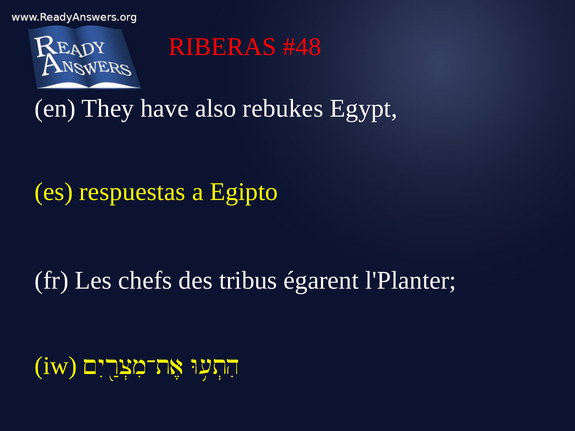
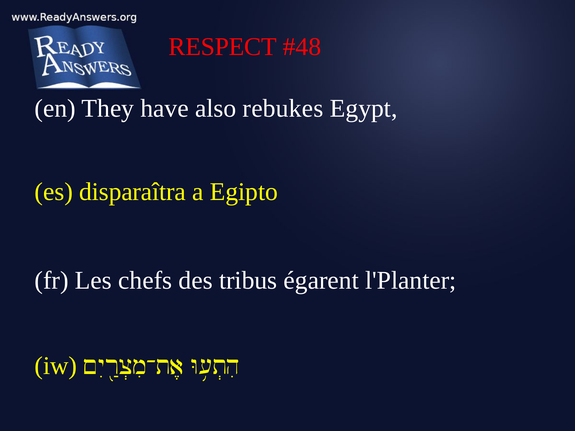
RIBERAS: RIBERAS -> RESPECT (223, 47)
respuestas: respuestas -> disparaîtra (133, 192)
